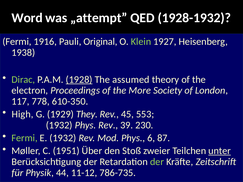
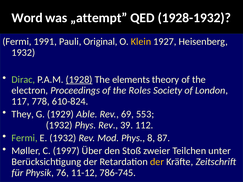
1916: 1916 -> 1991 (45, 42)
Klein colour: light green -> yellow (141, 42)
1938: 1938 -> 1932 (23, 53)
assumed: assumed -> elements (131, 80)
More: More -> Roles (140, 91)
610-350: 610-350 -> 610-824 (70, 101)
High: High -> They (23, 114)
They: They -> Able (87, 114)
45: 45 -> 69 (127, 114)
230: 230 -> 112 (144, 125)
6: 6 -> 8 (151, 138)
1951: 1951 -> 1997 (66, 151)
unter underline: present -> none (220, 151)
der colour: light green -> yellow (157, 162)
44: 44 -> 76 (62, 173)
786-735: 786-735 -> 786-745 (118, 173)
